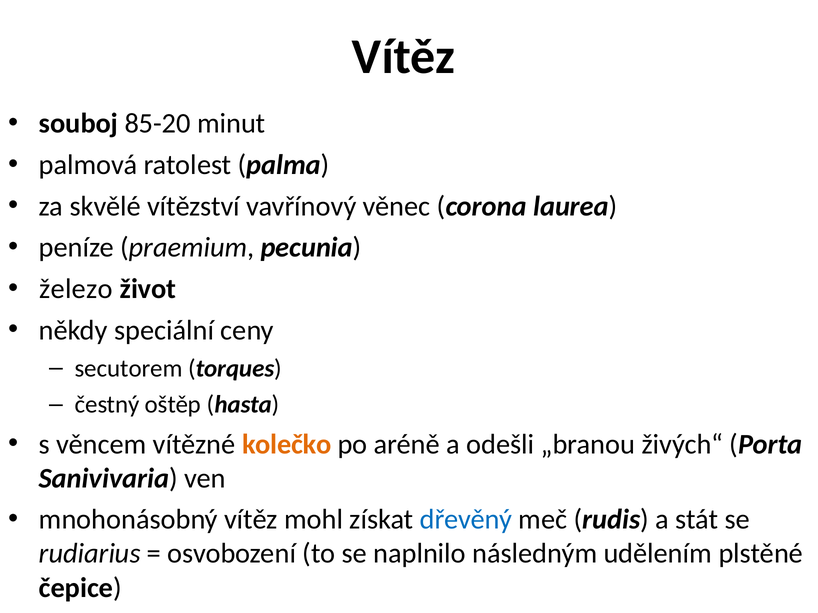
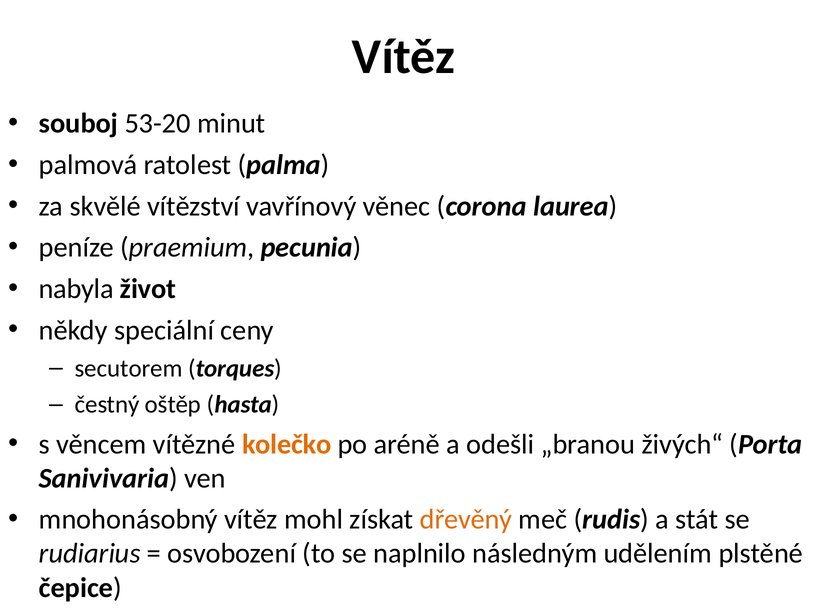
85-20: 85-20 -> 53-20 (158, 124)
železo: železo -> nabyla (76, 289)
dřevěný colour: blue -> orange (466, 520)
